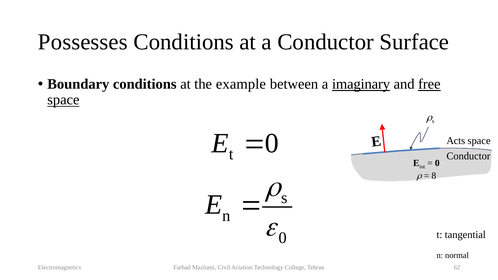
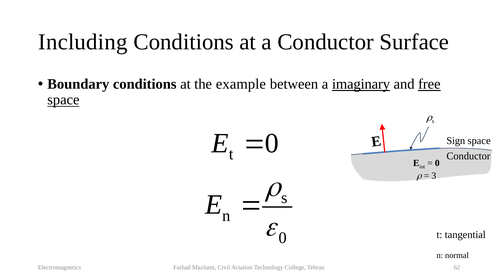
Possesses: Possesses -> Including (83, 42)
Acts: Acts -> Sign (456, 141)
8: 8 -> 3 (434, 176)
